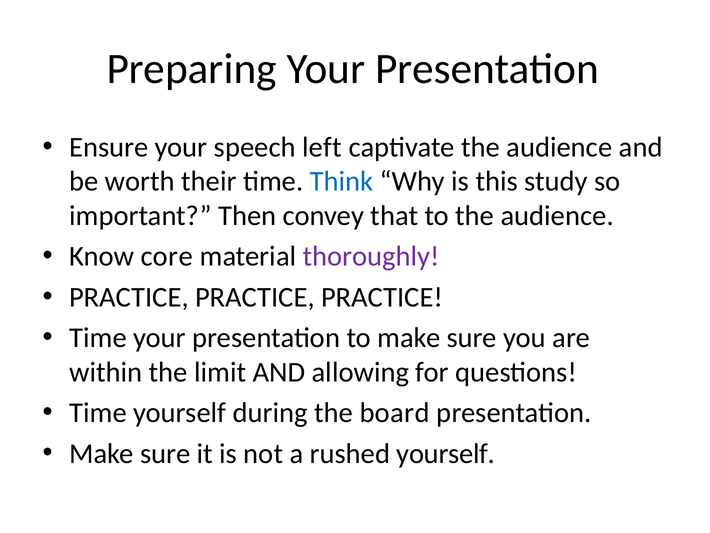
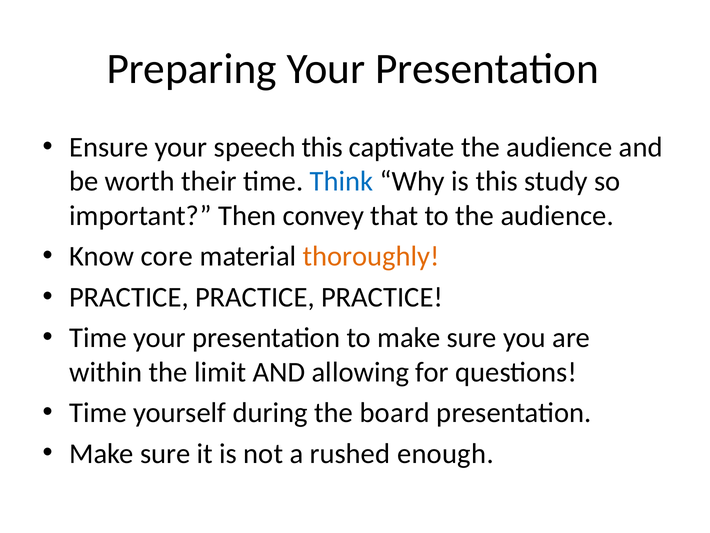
speech left: left -> this (322, 147)
thoroughly colour: purple -> orange (371, 256)
rushed yourself: yourself -> enough (445, 453)
